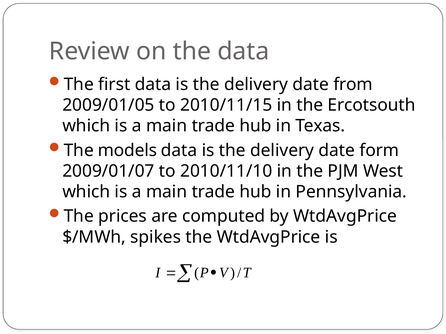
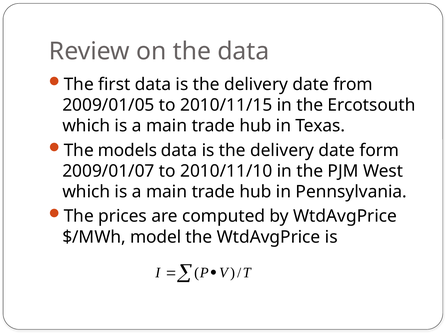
spikes: spikes -> model (156, 237)
